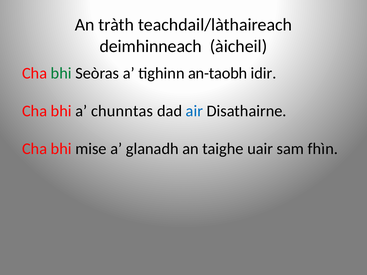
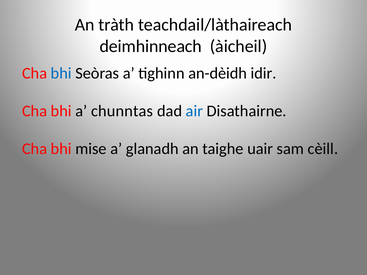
bhi colour: green -> blue (61, 73)
an-taobh: an-taobh -> an-dèidh (218, 73)
fhìn: fhìn -> cèill (323, 149)
